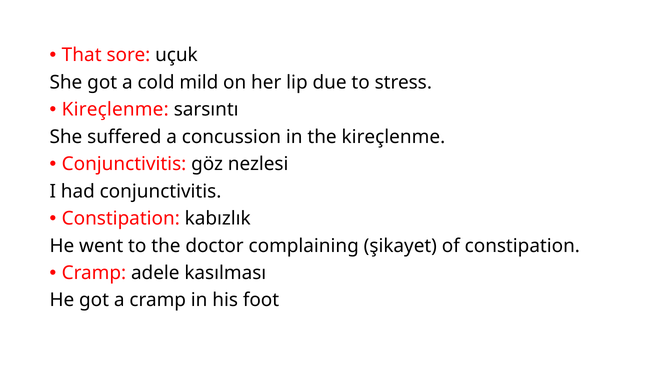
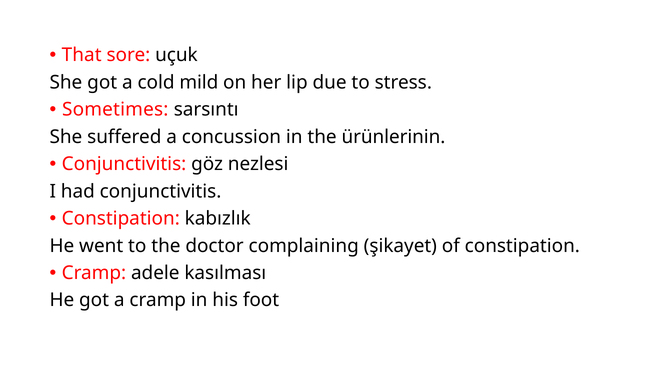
Kireçlenme: Kireçlenme -> Sometimes (115, 109)
the kireçlenme: kireçlenme -> ürünlerinin (393, 137)
